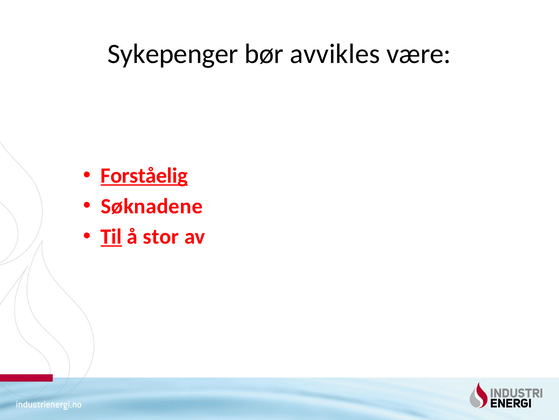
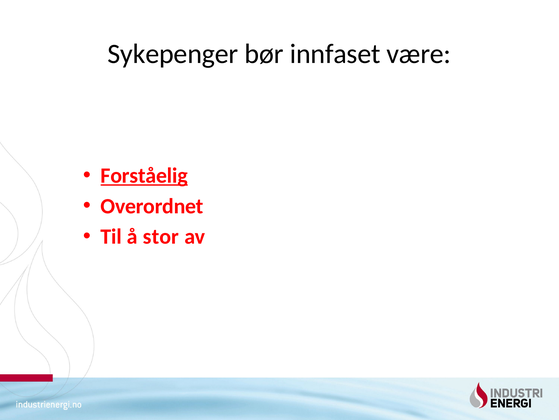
avvikles: avvikles -> innfaset (335, 54)
Søknadene: Søknadene -> Overordnet (152, 206)
Til underline: present -> none (111, 236)
